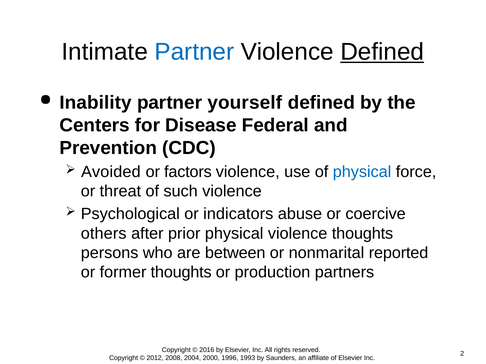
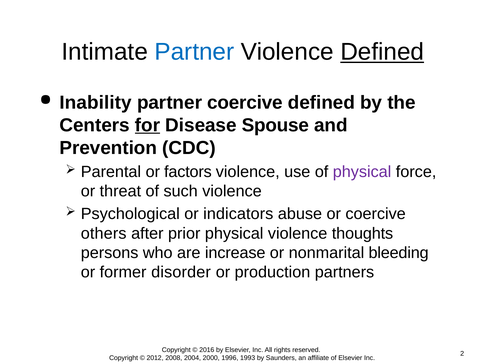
partner yourself: yourself -> coercive (245, 103)
for underline: none -> present (148, 125)
Federal: Federal -> Spouse (275, 125)
Avoided: Avoided -> Parental (111, 172)
physical colour: blue -> purple (362, 172)
between: between -> increase (235, 253)
reported: reported -> bleeding (399, 253)
former thoughts: thoughts -> disorder (181, 273)
